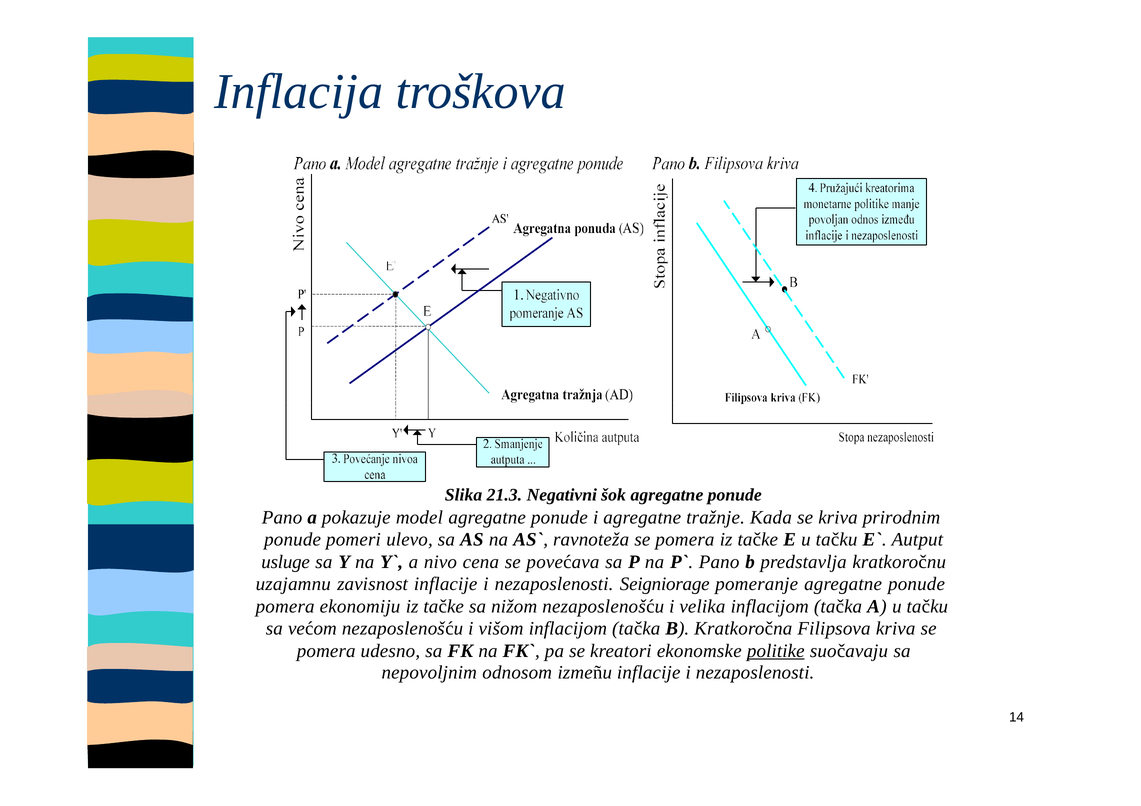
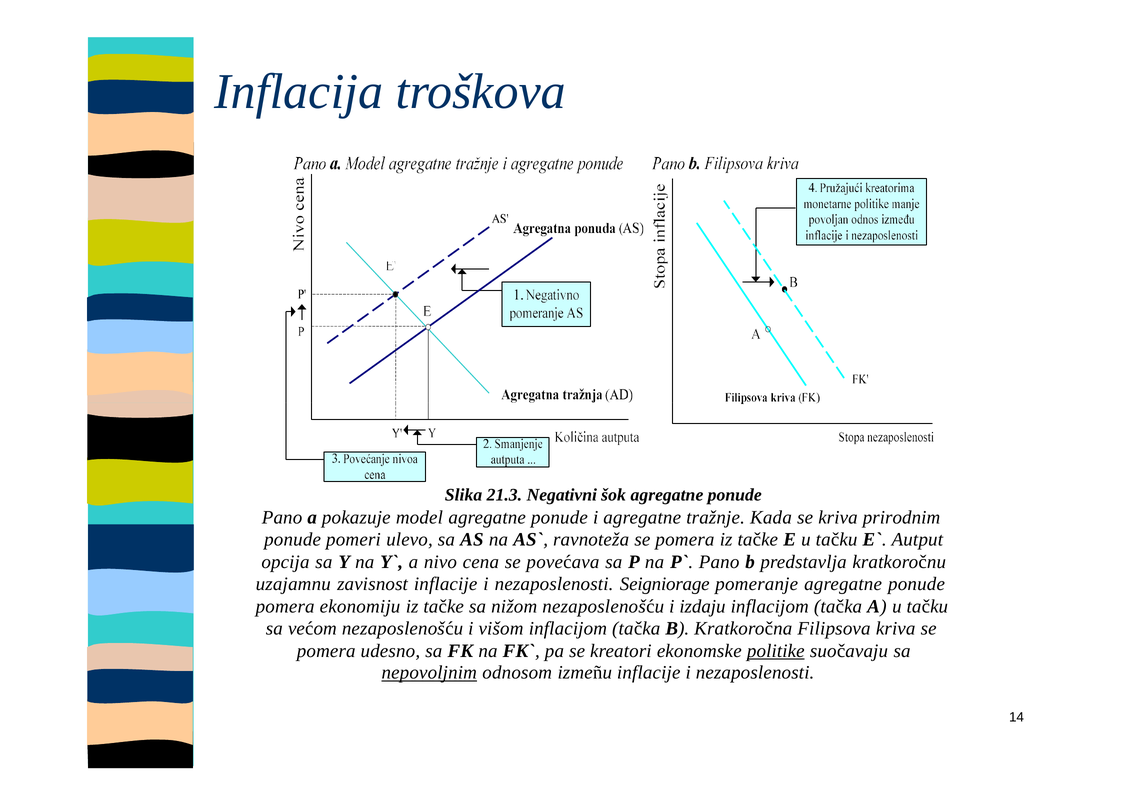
usluge: usluge -> opcija (285, 562)
velika: velika -> izdaju (702, 606)
nepovoljnim underline: none -> present (429, 673)
